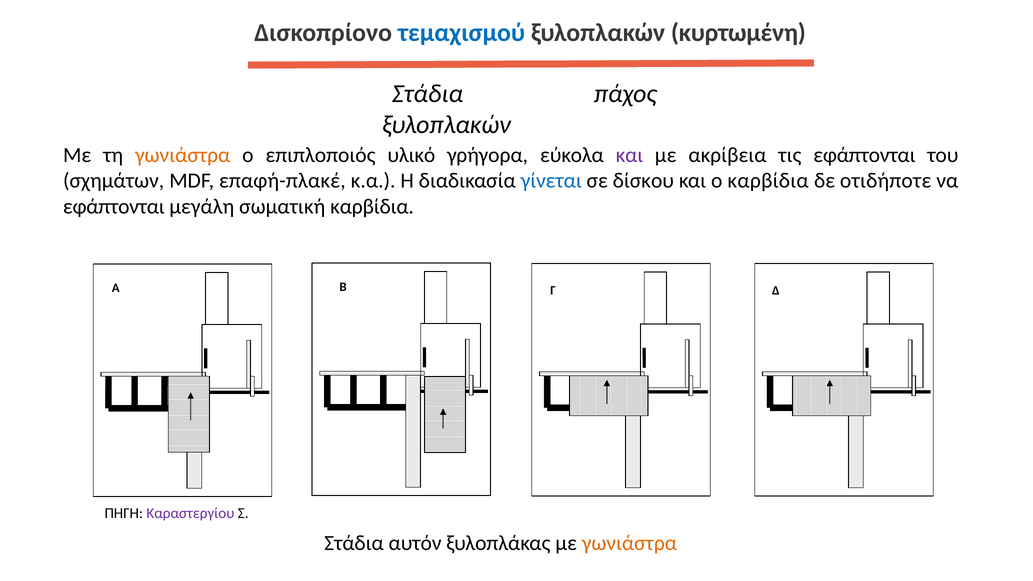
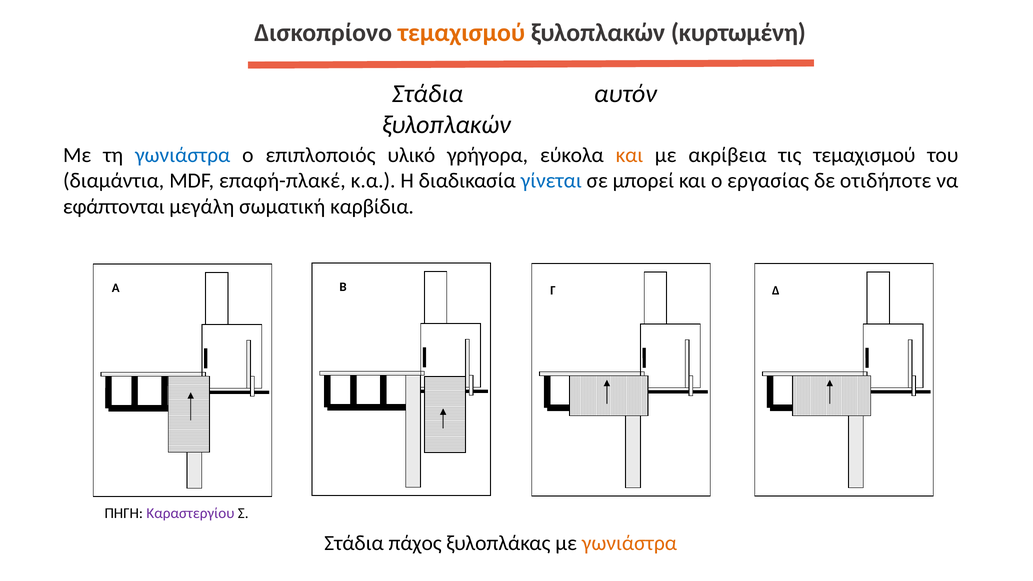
τεμαχισμού colour: blue -> orange (462, 33)
πάχος: πάχος -> αυτόν (625, 94)
γωνιάστρα colour: orange -> blue (183, 155)
και colour: purple -> orange (629, 155)
τις εφάπτονται: εφάπτονται -> τεμαχισμού (864, 155)
σχημάτων: σχημάτων -> διαμάντια (114, 181)
δίσκου: δίσκου -> μπορεί (643, 181)
ο καρβίδια: καρβίδια -> εργασίας (768, 181)
αυτόν: αυτόν -> πάχος (415, 543)
